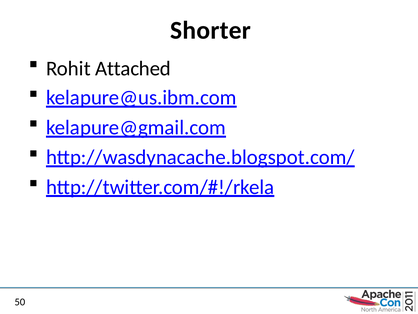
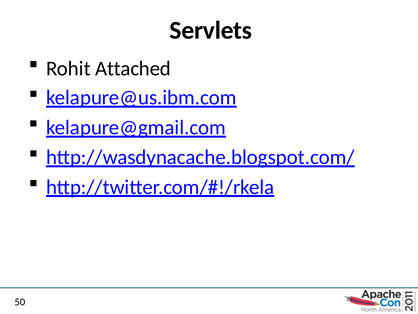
Shorter: Shorter -> Servlets (211, 30)
